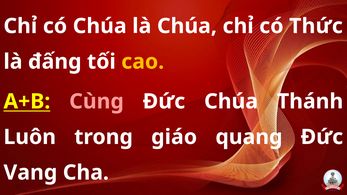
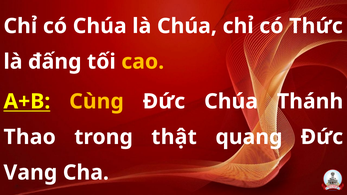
Cùng colour: pink -> yellow (97, 102)
Luôn: Luôn -> Thao (30, 137)
giáo: giáo -> thật (174, 137)
